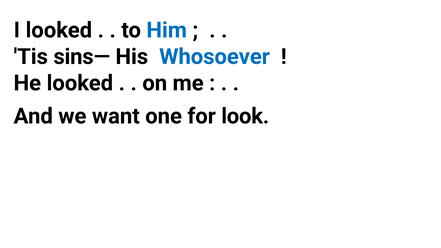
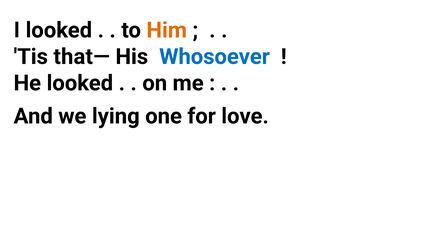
Him colour: blue -> orange (167, 30)
sins—: sins— -> that— (82, 57)
want: want -> lying (116, 116)
look: look -> love (245, 116)
